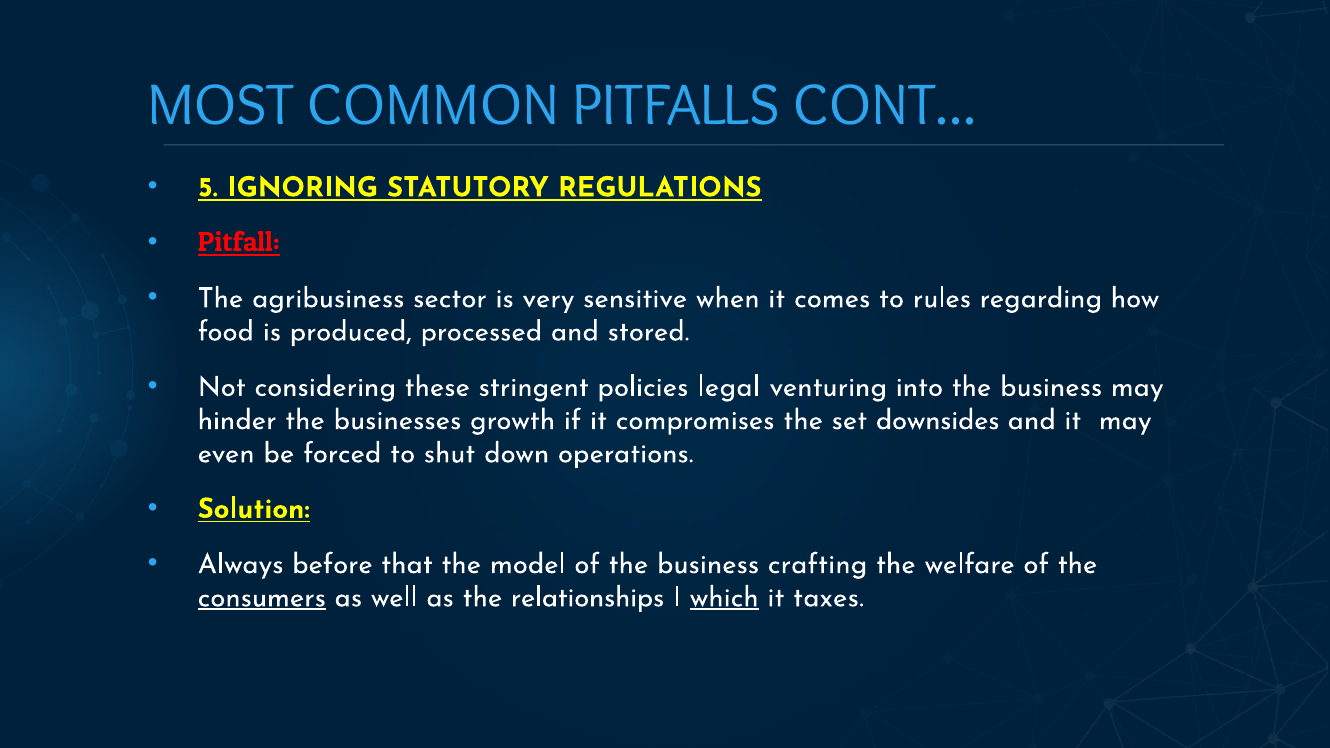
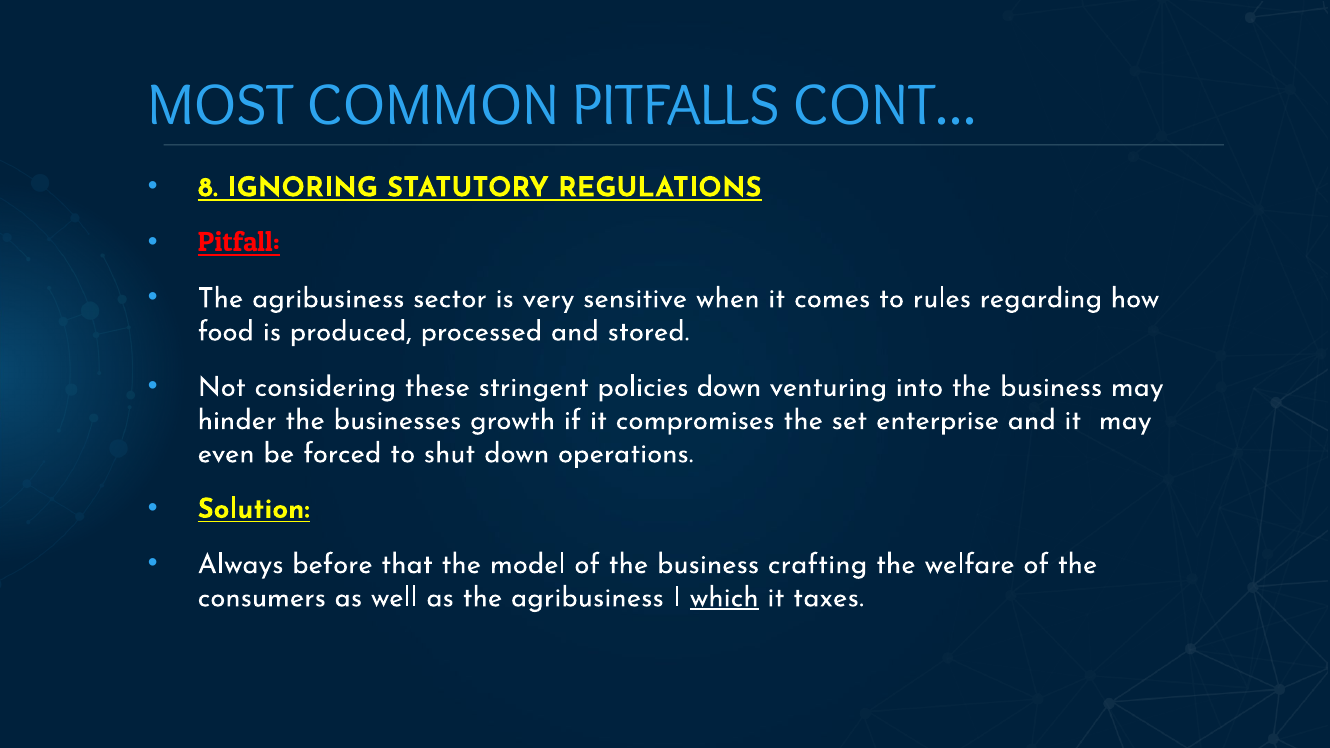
5: 5 -> 8 (208, 187)
policies legal: legal -> down (729, 387)
downsides: downsides -> enterprise (938, 420)
consumers underline: present -> none (262, 597)
as the relationships: relationships -> agribusiness (587, 597)
